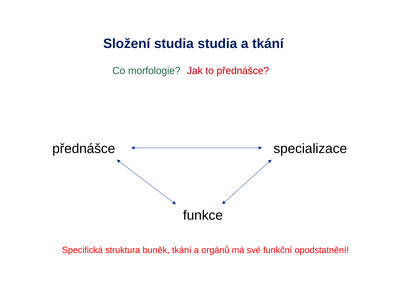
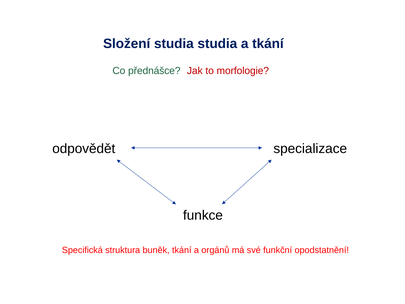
morfologie: morfologie -> přednášce (154, 71)
to přednášce: přednášce -> morfologie (243, 71)
přednášce: přednášce -> odpovědět (84, 148)
